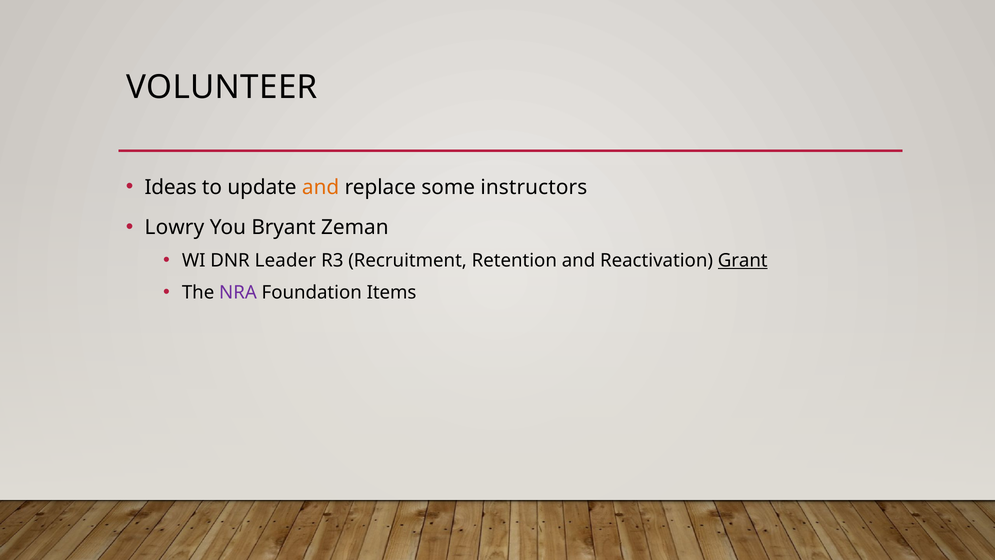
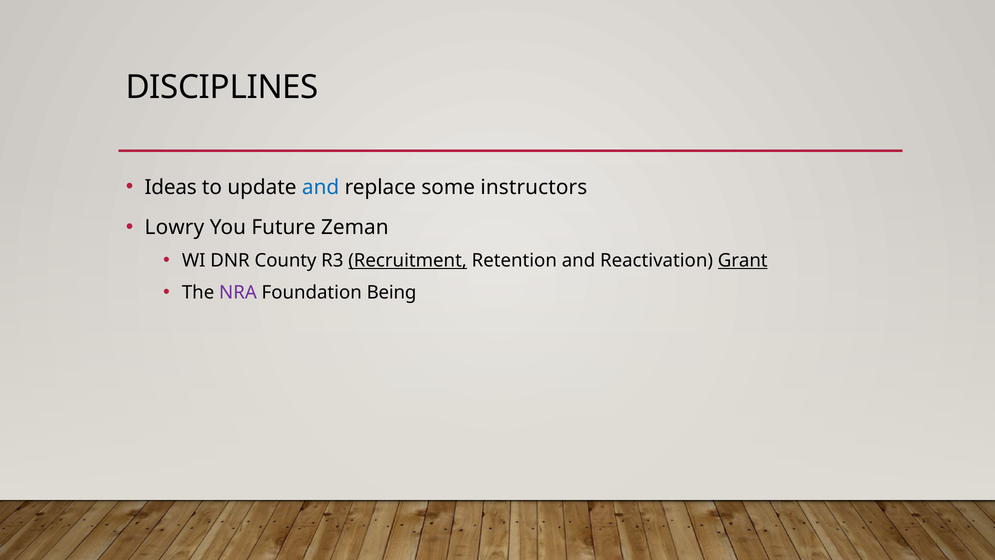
VOLUNTEER: VOLUNTEER -> DISCIPLINES (222, 87)
and colour: orange -> blue (321, 187)
Bryant: Bryant -> Future (284, 227)
Leader: Leader -> County (286, 260)
Recruitment underline: none -> present (408, 260)
Items: Items -> Being (392, 292)
